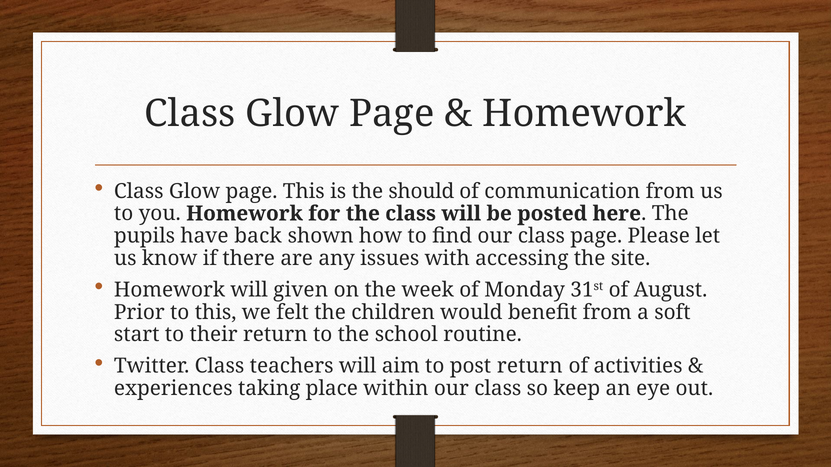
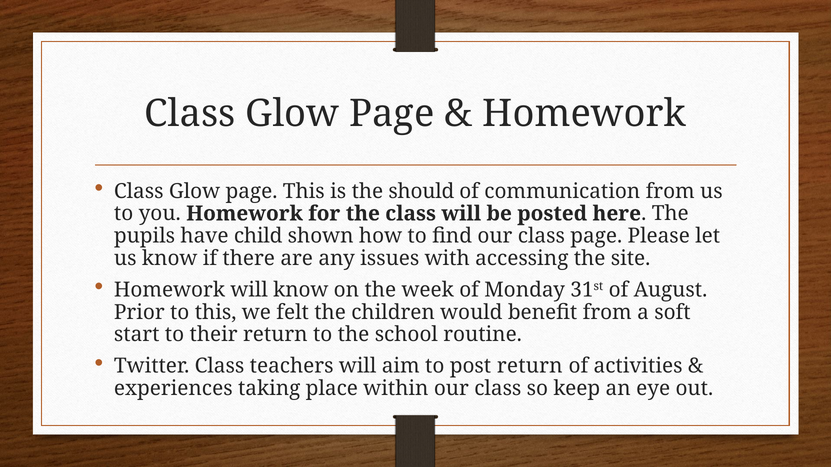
back: back -> child (258, 236)
will given: given -> know (301, 290)
